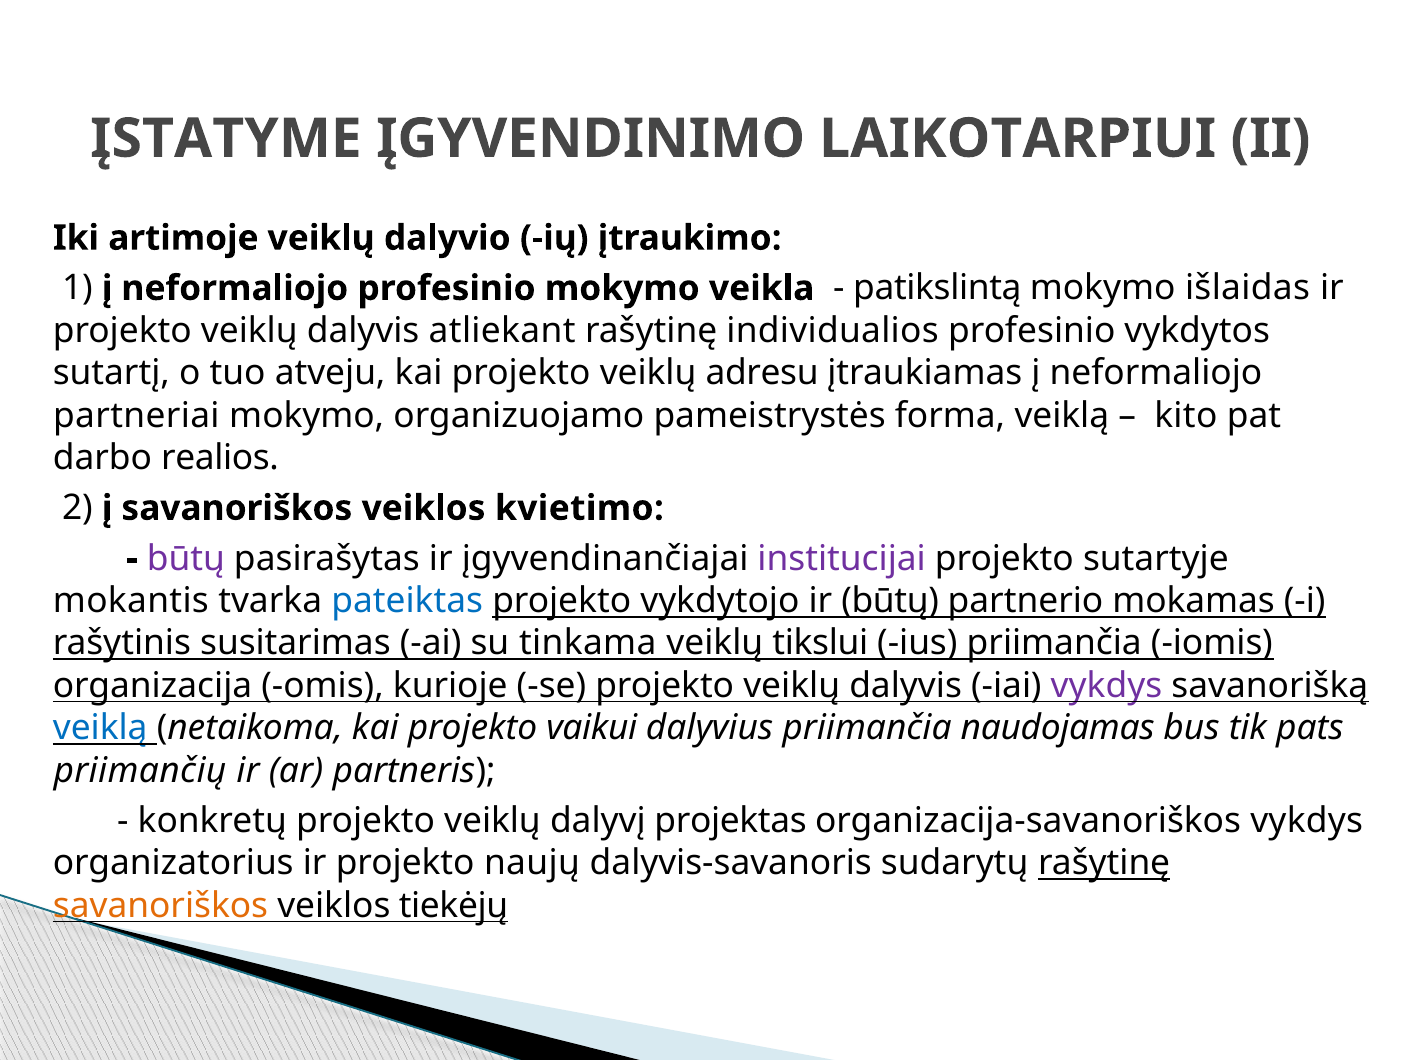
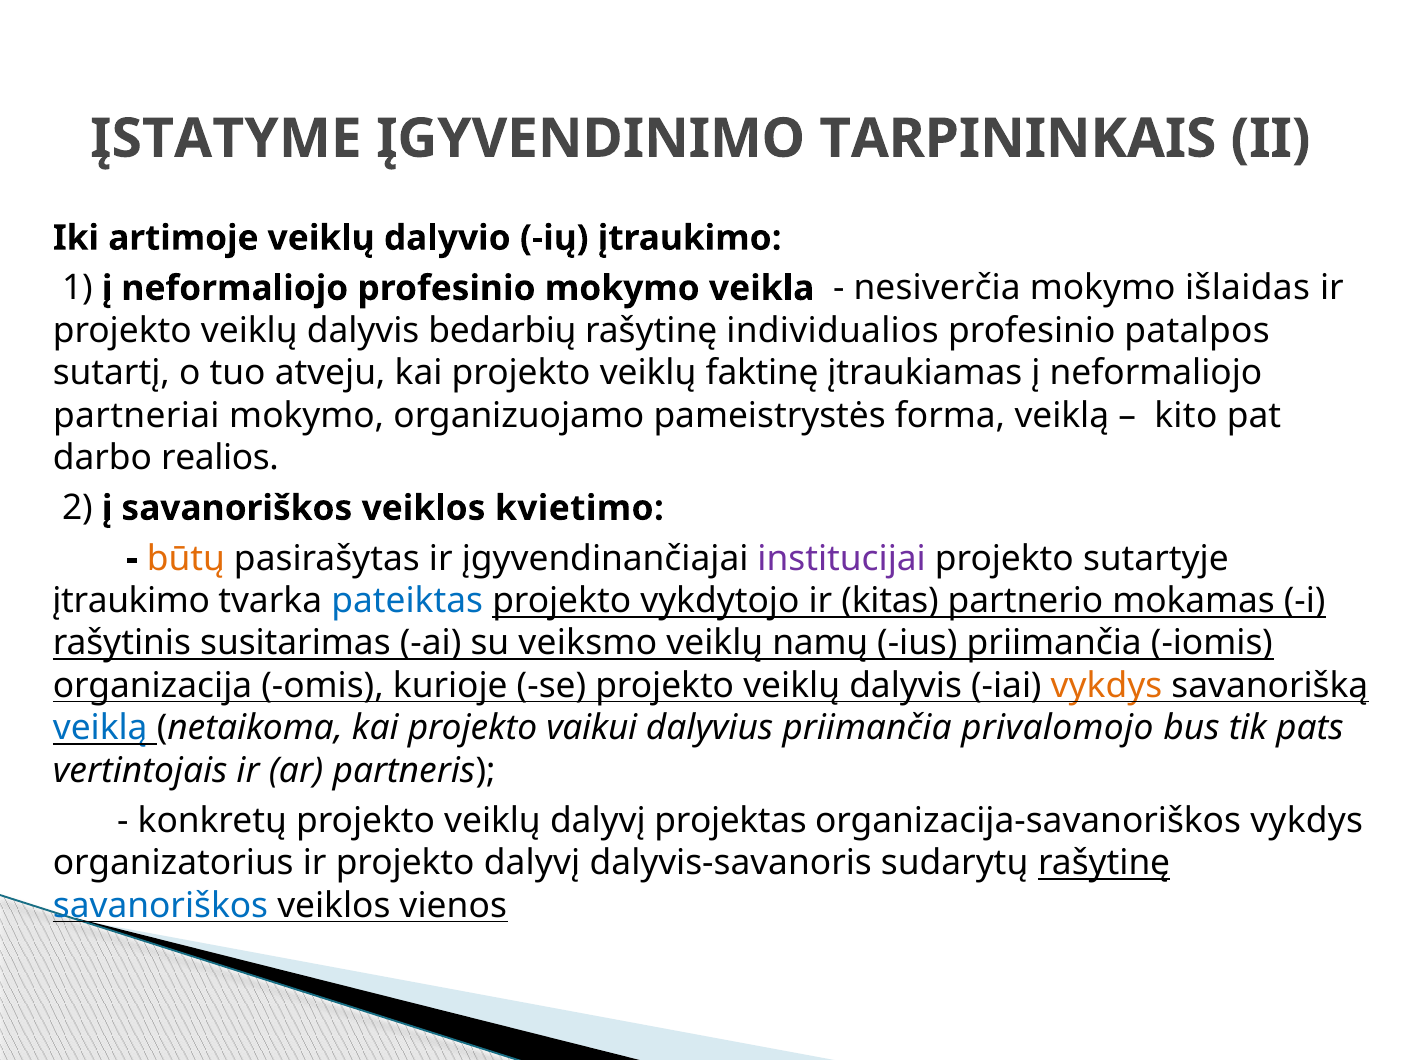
LAIKOTARPIUI: LAIKOTARPIUI -> TARPININKAIS (1018, 139)
patikslintą: patikslintą -> nesiverčia (937, 288)
atliekant: atliekant -> bedarbių (502, 331)
vykdytos: vykdytos -> patalpos (1197, 331)
adresu: adresu -> faktinę (762, 373)
būtų colour: purple -> orange (186, 558)
mokantis: mokantis -> įtraukimo (131, 601)
ir būtų: būtų -> kitas (890, 601)
tinkama: tinkama -> veiksmo (588, 643)
tikslui: tikslui -> namų (820, 643)
vykdys colour: purple -> orange (1106, 685)
naudojamas: naudojamas -> privalomojo (1057, 728)
priimančių: priimančių -> vertintojais (140, 770)
projekto naujų: naujų -> dalyvį (532, 863)
savanoriškos colour: orange -> blue (161, 905)
tiekėjų: tiekėjų -> vienos (453, 905)
